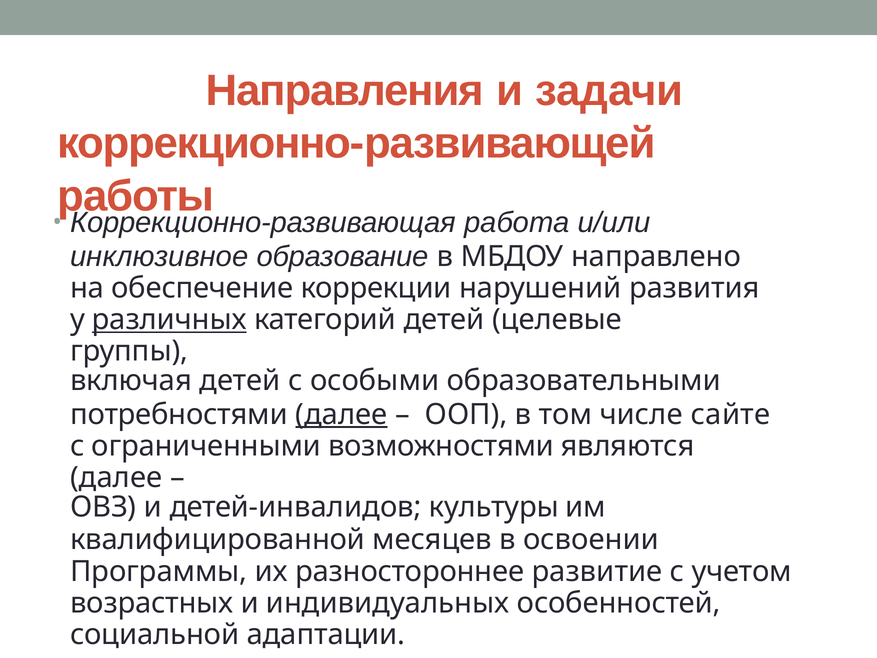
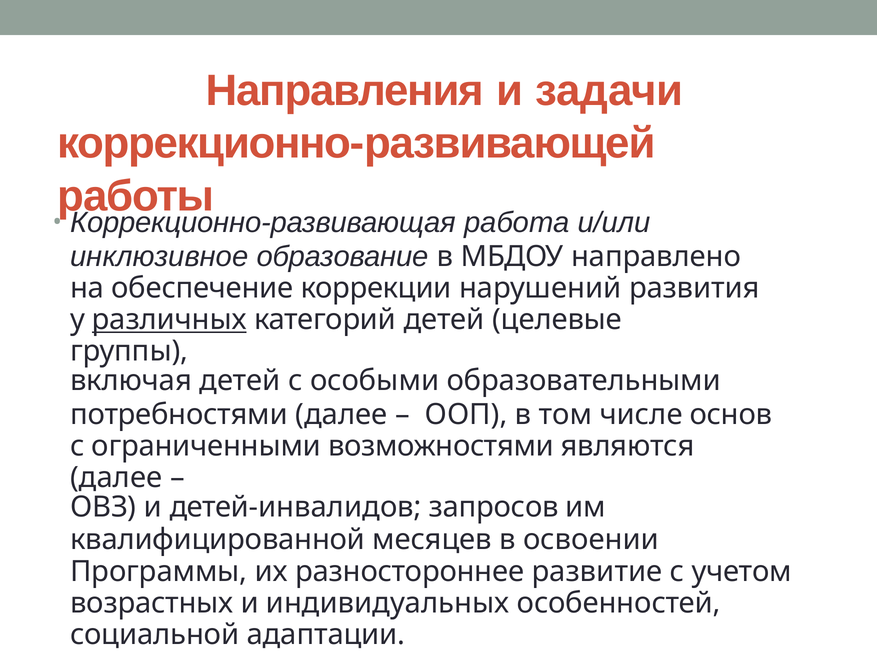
далее underline: present -> none (341, 414)
сайте: сайте -> основ (731, 414)
культуры: культуры -> запросов (494, 507)
